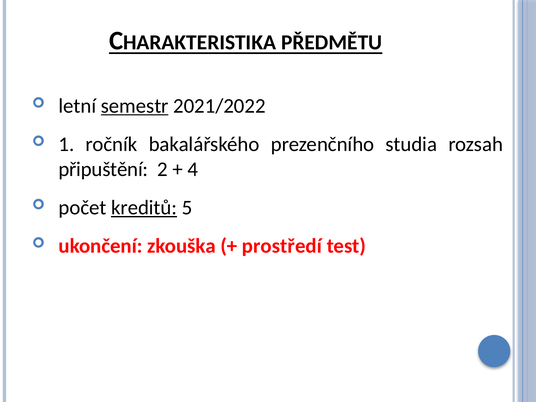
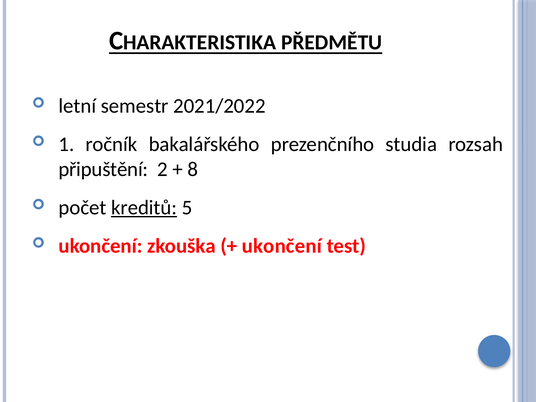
semestr underline: present -> none (135, 106)
4: 4 -> 8 (193, 169)
prostředí: prostředí -> ukončení (282, 246)
